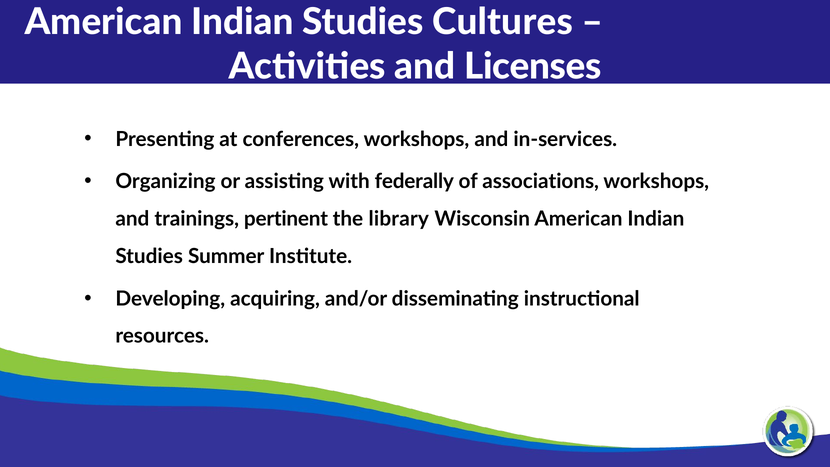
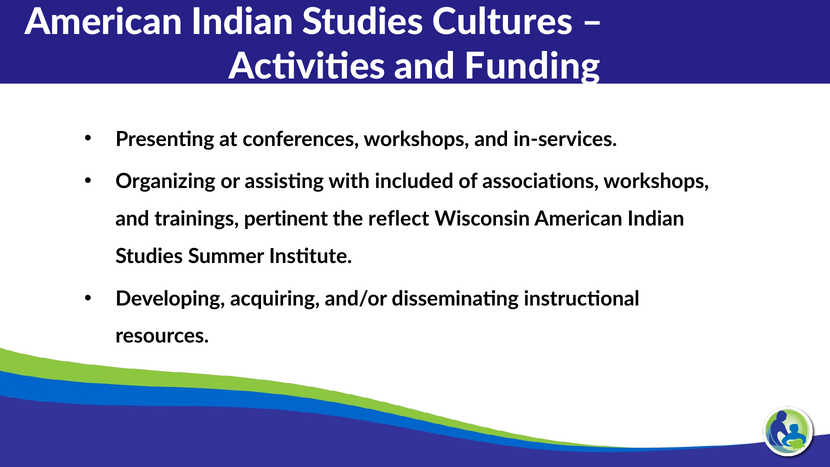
Licenses: Licenses -> Funding (532, 67)
federally: federally -> included (414, 182)
library: library -> reflect (399, 219)
